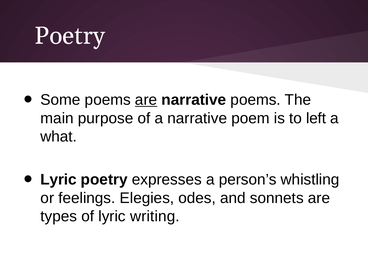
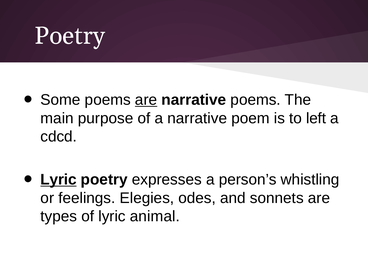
what: what -> cdcd (59, 137)
Lyric underline: none -> present (59, 180)
writing: writing -> animal (155, 216)
